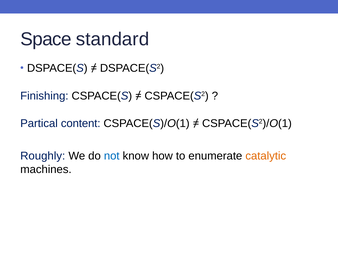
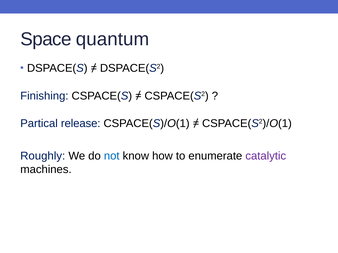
standard: standard -> quantum (113, 39)
content: content -> release (81, 124)
catalytic colour: orange -> purple (266, 156)
